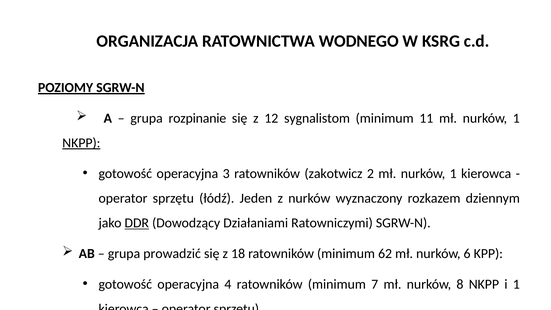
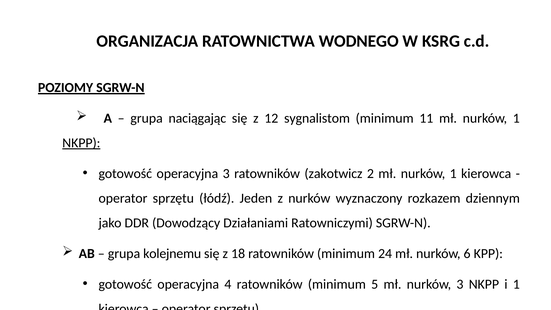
rozpinanie: rozpinanie -> naciągając (197, 118)
DDR underline: present -> none (137, 223)
prowadzić: prowadzić -> kolejnemu (172, 254)
62: 62 -> 24 (385, 254)
7: 7 -> 5 (375, 284)
nurków 8: 8 -> 3 (460, 284)
